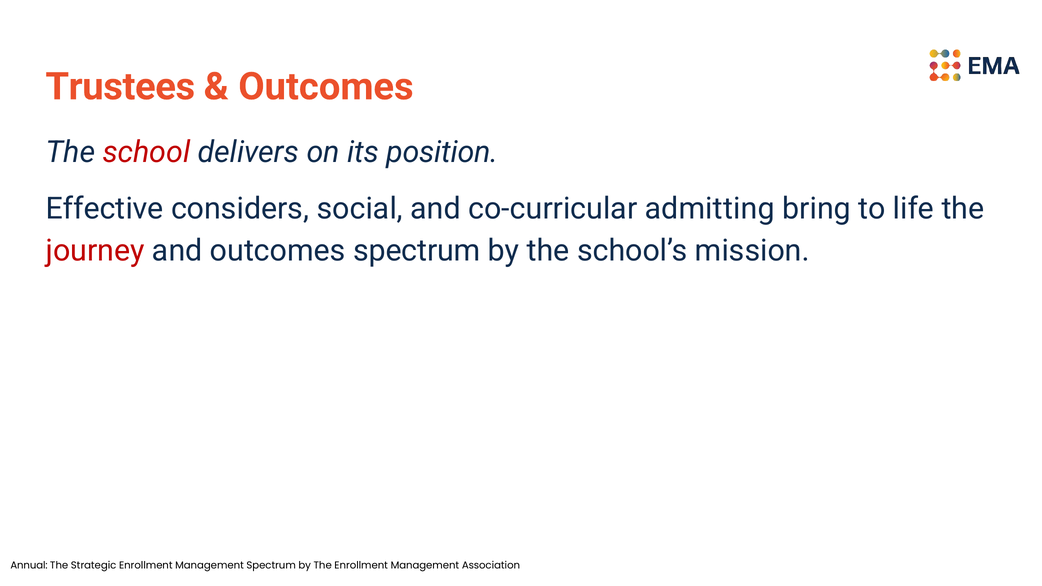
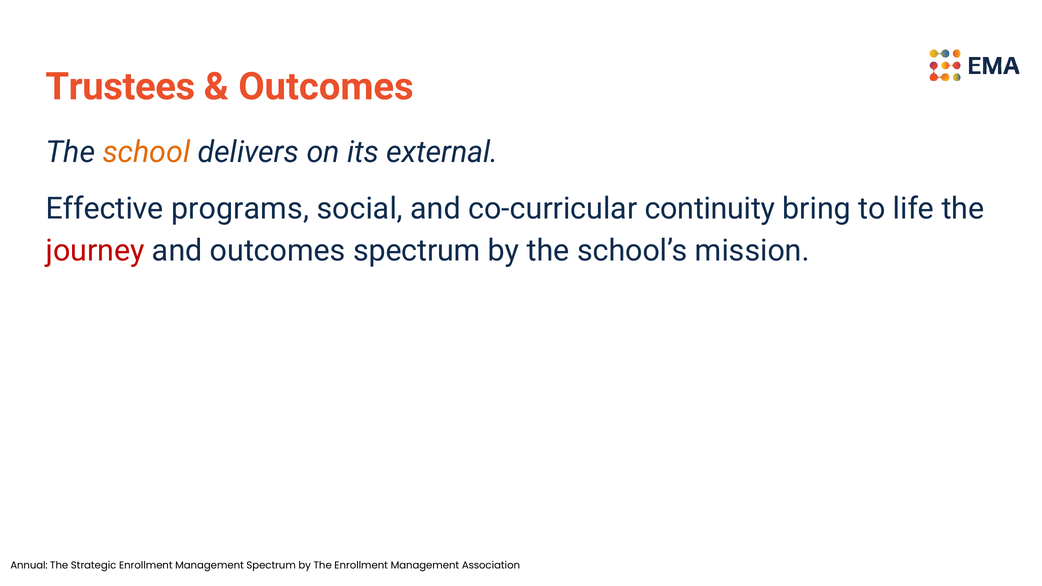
school colour: red -> orange (146, 152)
position: position -> external (442, 152)
considers: considers -> programs (240, 209)
admitting: admitting -> continuity (710, 209)
